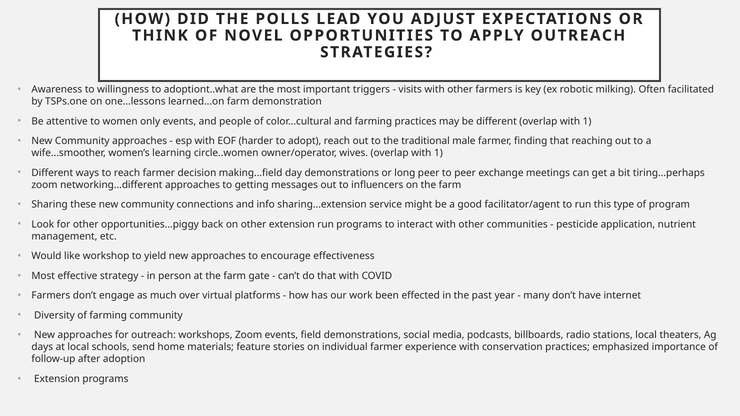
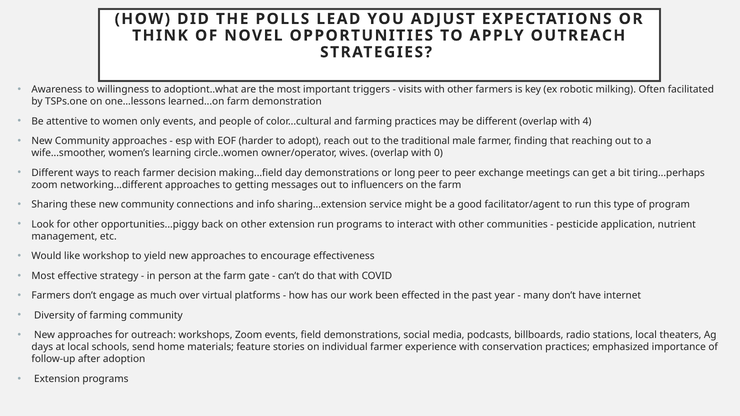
different overlap with 1: 1 -> 4 (587, 121)
wives overlap with 1: 1 -> 0 (438, 153)
